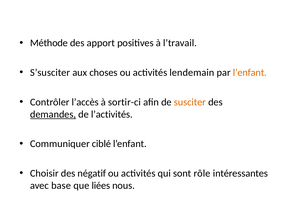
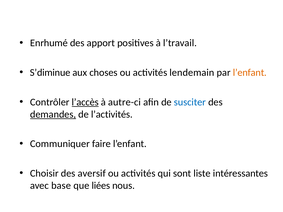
Méthode: Méthode -> Enrhumé (49, 43)
S’susciter: S’susciter -> S’diminue (50, 73)
l’accès underline: none -> present (85, 102)
sortir-ci: sortir-ci -> autre-ci (124, 102)
susciter colour: orange -> blue (190, 102)
ciblé: ciblé -> faire (101, 144)
négatif: négatif -> aversif (92, 174)
rôle: rôle -> liste (202, 174)
